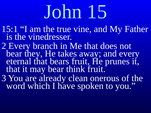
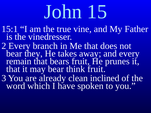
eternal: eternal -> remain (19, 61)
onerous: onerous -> inclined (105, 78)
